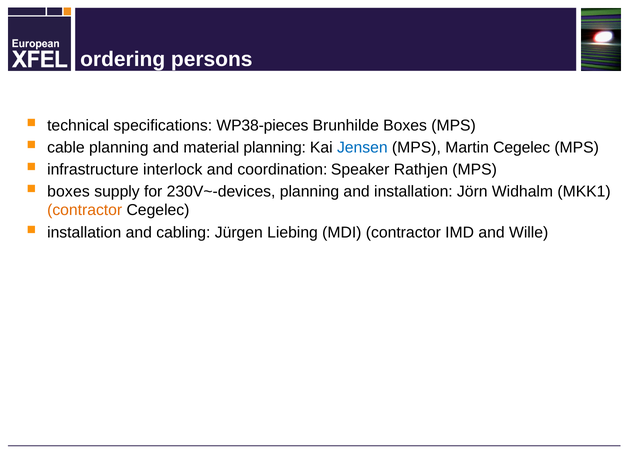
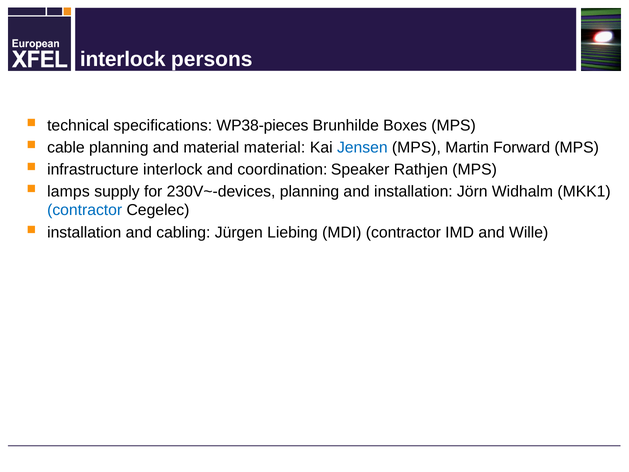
ordering: ordering -> interlock (123, 59)
material planning: planning -> material (275, 147)
Martin Cegelec: Cegelec -> Forward (522, 147)
boxes: boxes -> lamps (68, 191)
contractor colour: orange -> blue (85, 210)
